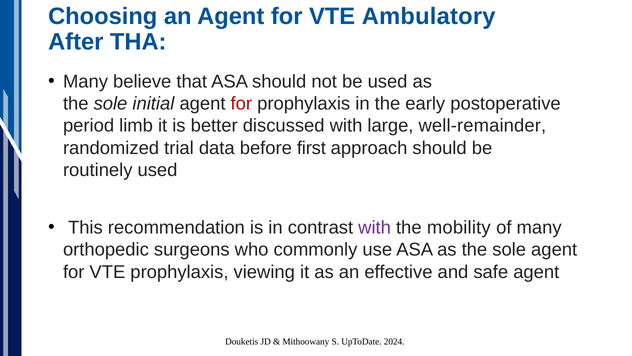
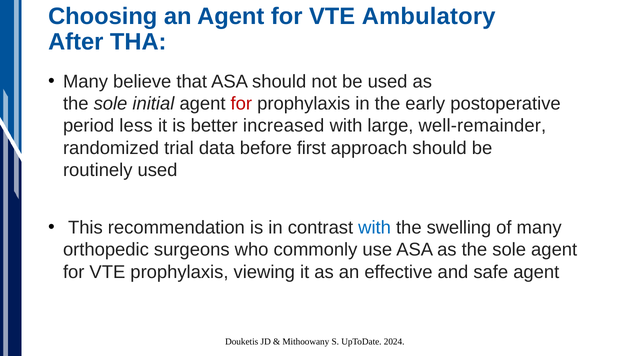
limb: limb -> less (136, 126)
discussed: discussed -> increased (284, 126)
with colour: purple -> blue (375, 227)
mobility: mobility -> swelling (459, 227)
